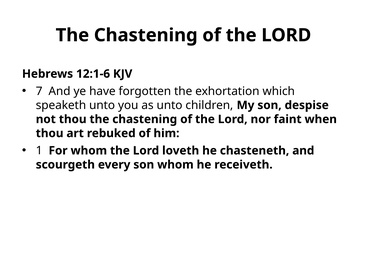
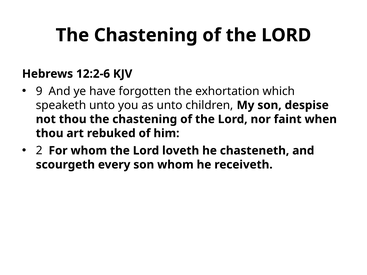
12:1-6: 12:1-6 -> 12:2-6 (93, 74)
7: 7 -> 9 (39, 91)
1: 1 -> 2 (39, 151)
